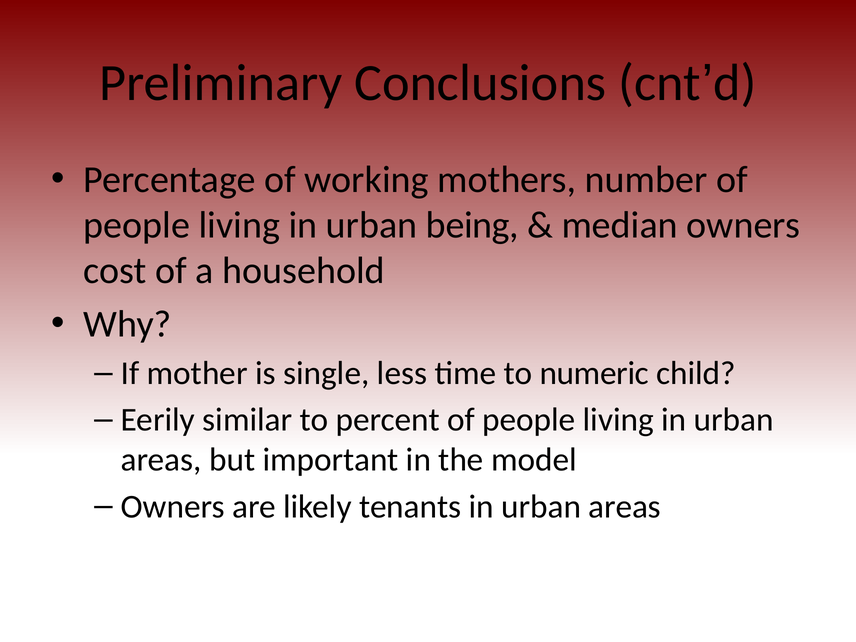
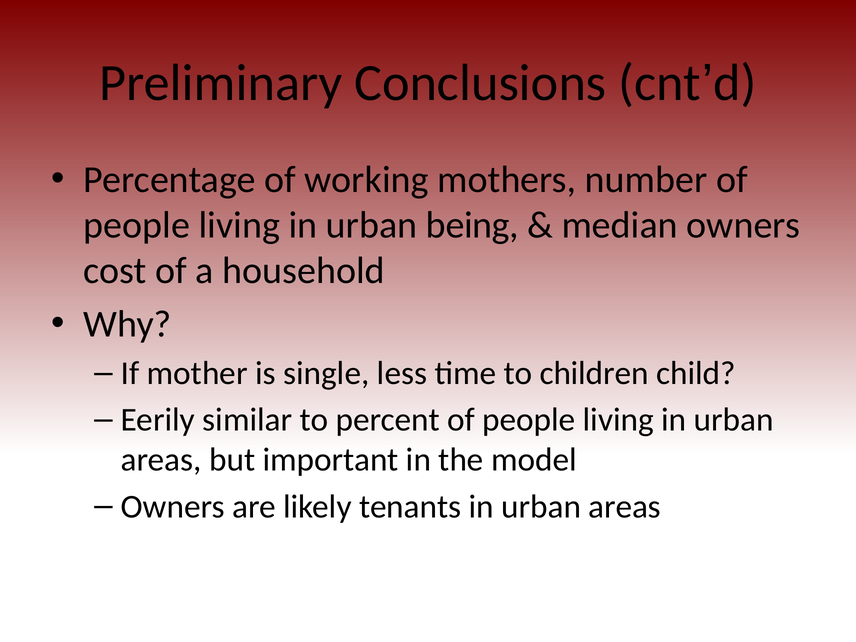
numeric: numeric -> children (594, 373)
